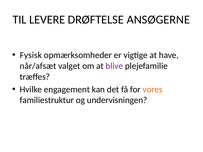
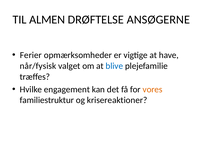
LEVERE: LEVERE -> ALMEN (47, 20)
Fysisk: Fysisk -> Ferier (31, 55)
når/afsæt: når/afsæt -> når/fysisk (38, 66)
blive colour: purple -> blue (114, 66)
undervisningen: undervisningen -> krisereaktioner (117, 100)
